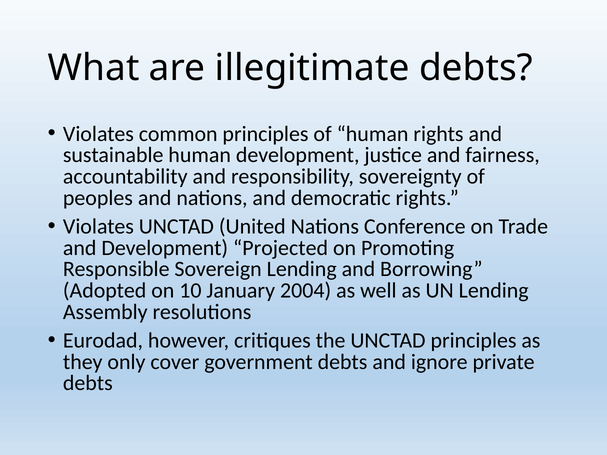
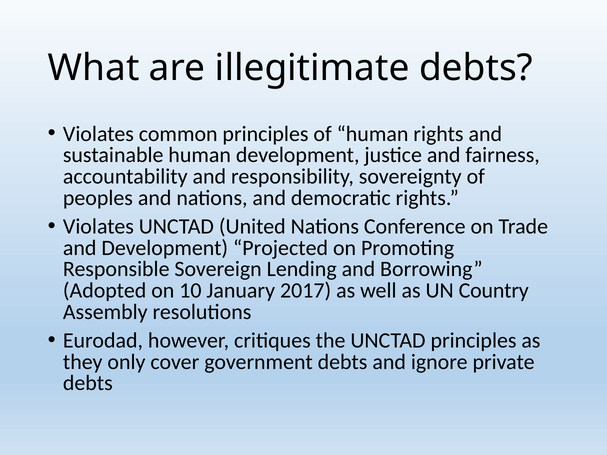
2004: 2004 -> 2017 (306, 291)
UN Lending: Lending -> Country (494, 291)
